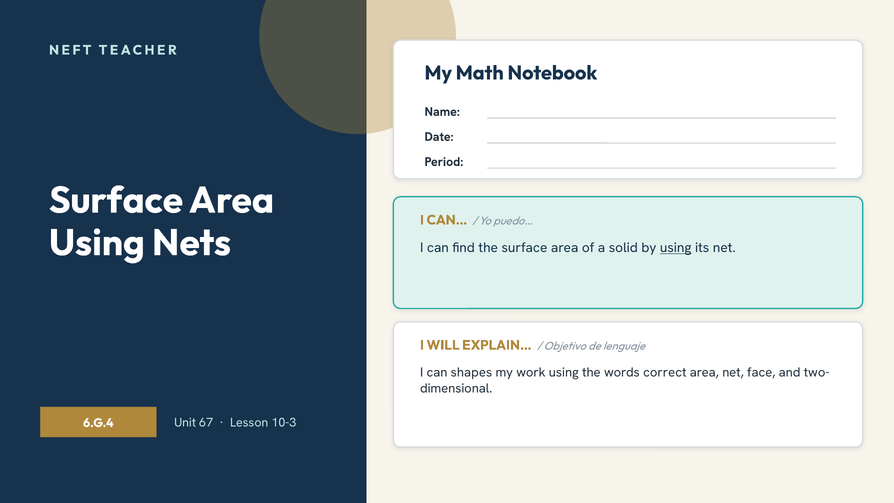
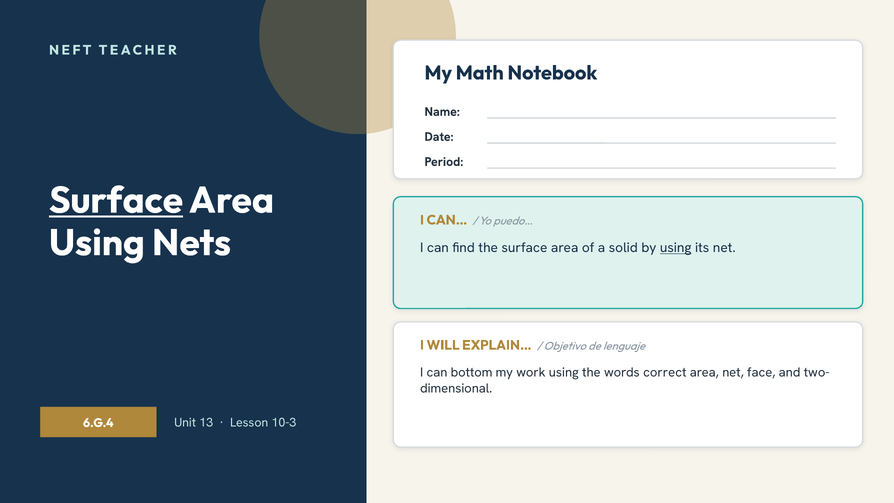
Surface underline: none -> present (116, 200)
shapes: shapes -> bottom (472, 373)
67: 67 -> 13 (206, 423)
